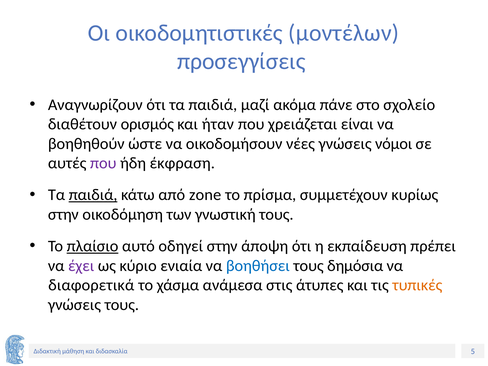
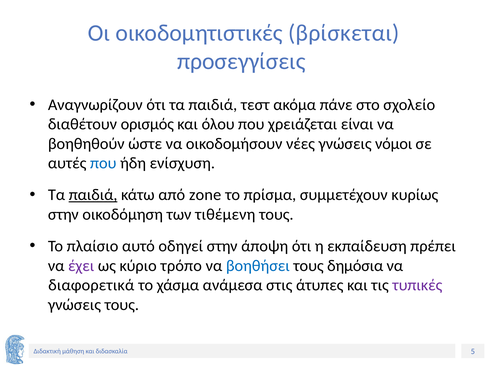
μοντέλων: μοντέλων -> βρίσκεται (344, 33)
μαζί: μαζί -> τεστ (255, 105)
ήταν: ήταν -> όλου (218, 124)
που colour: purple -> blue (103, 163)
έκφραση: έκφραση -> ενίσχυση (182, 163)
γνωστική: γνωστική -> τιθέμενη (225, 214)
πλαίσιο underline: present -> none (93, 246)
ενιαία: ενιαία -> τρόπο (181, 266)
τυπικές colour: orange -> purple (417, 285)
